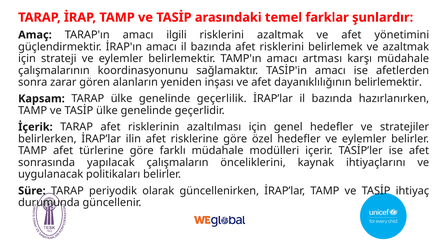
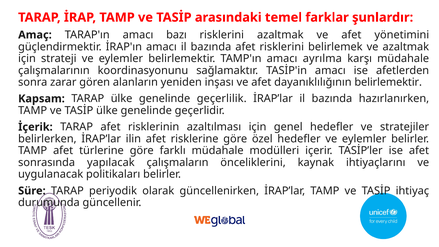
ilgili: ilgili -> bazı (177, 35)
artması: artması -> ayrılma (322, 59)
